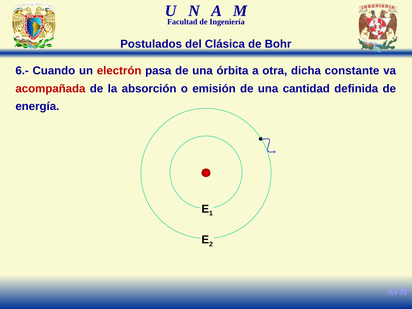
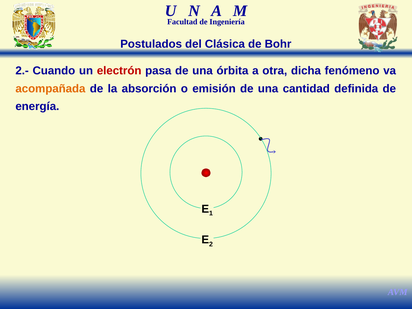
6.-: 6.- -> 2.- (22, 71)
constante: constante -> fenómeno (352, 71)
acompañada colour: red -> orange (50, 89)
